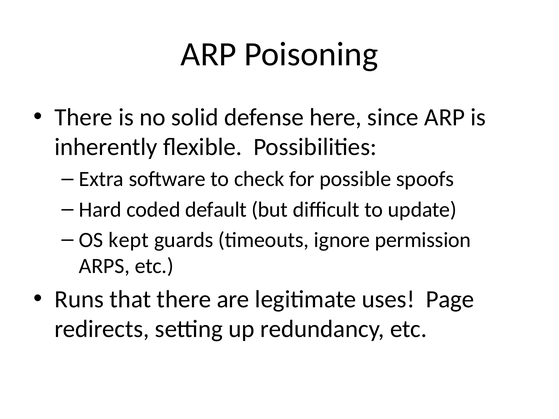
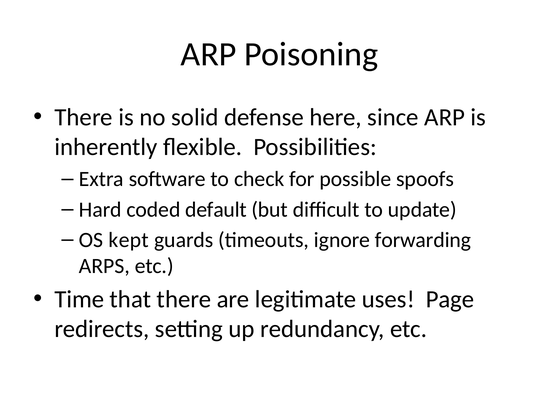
permission: permission -> forwarding (423, 240)
Runs: Runs -> Time (79, 299)
